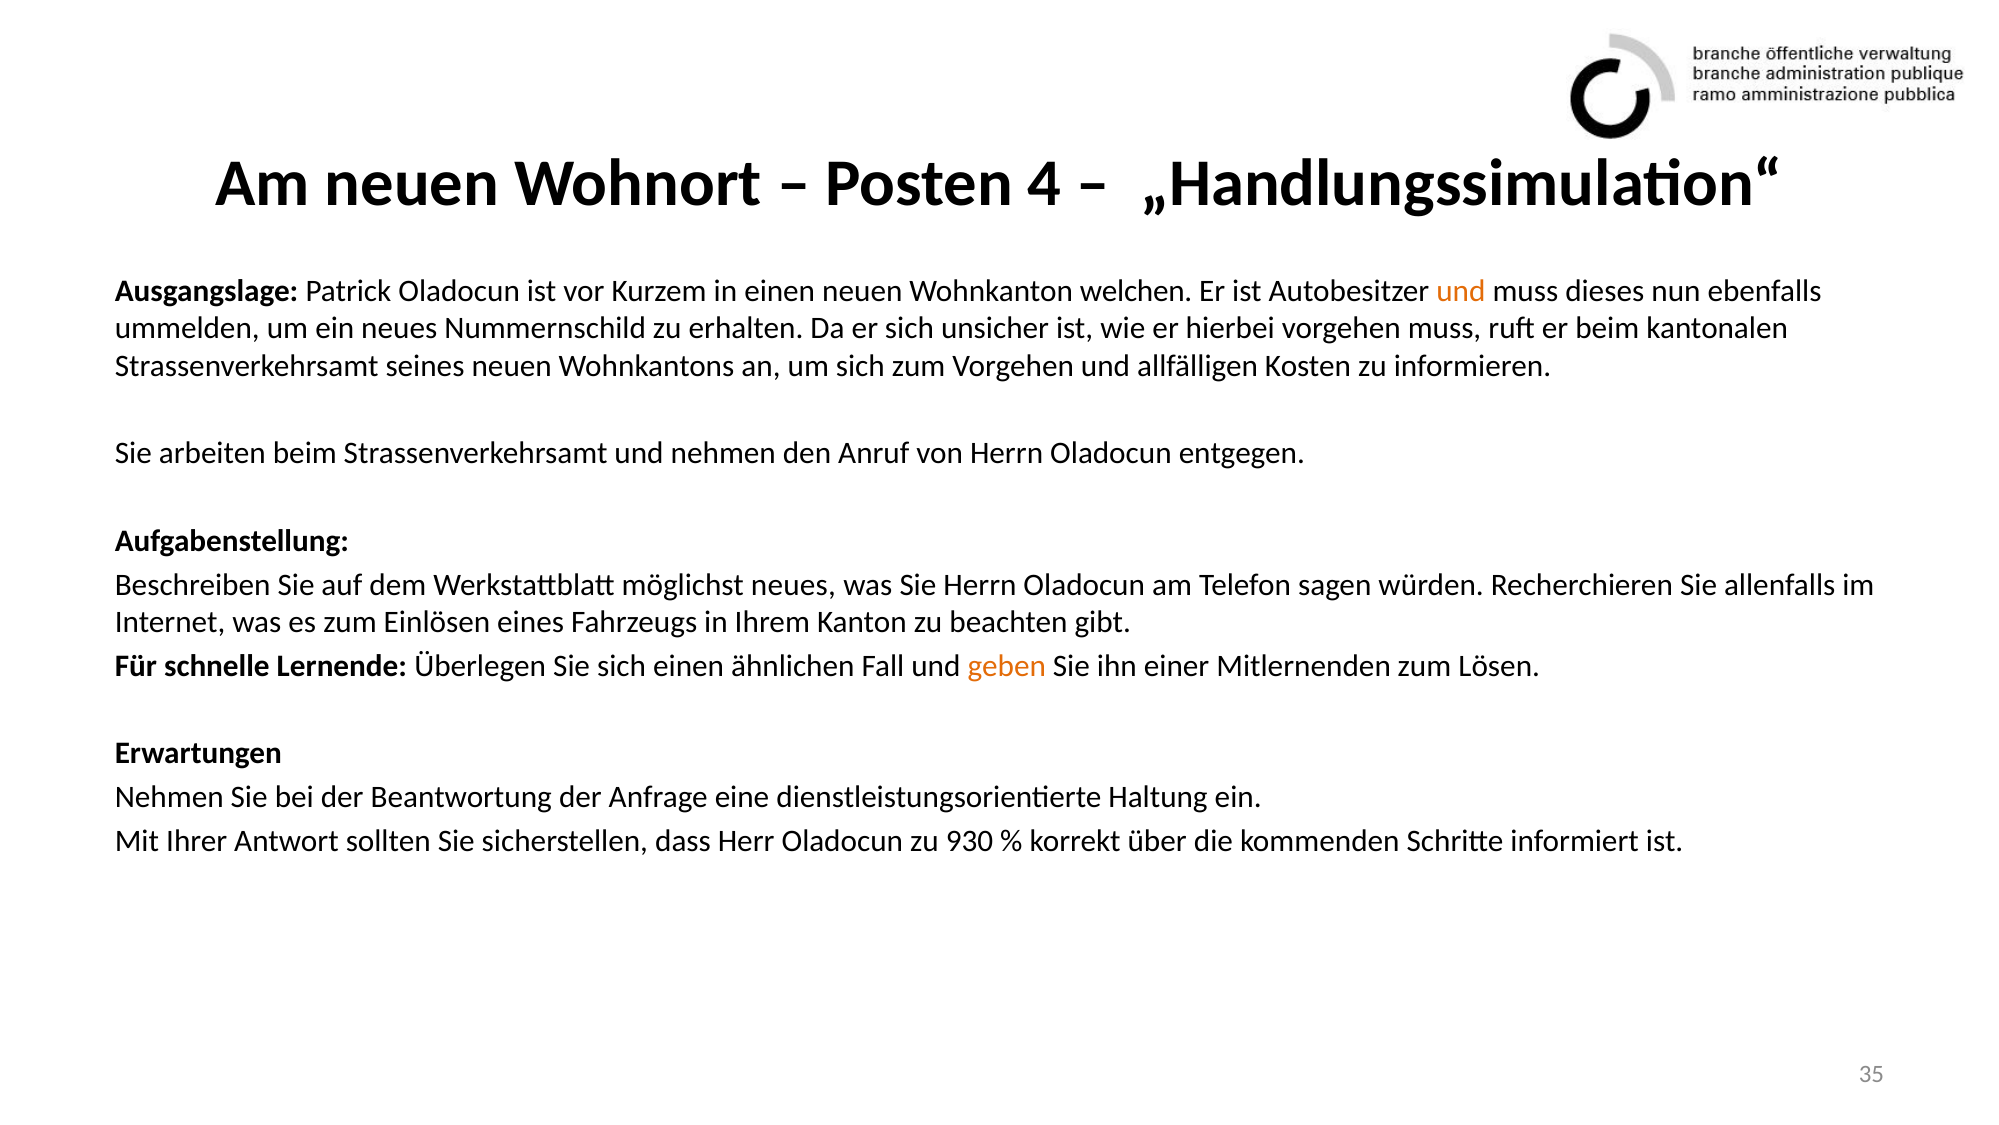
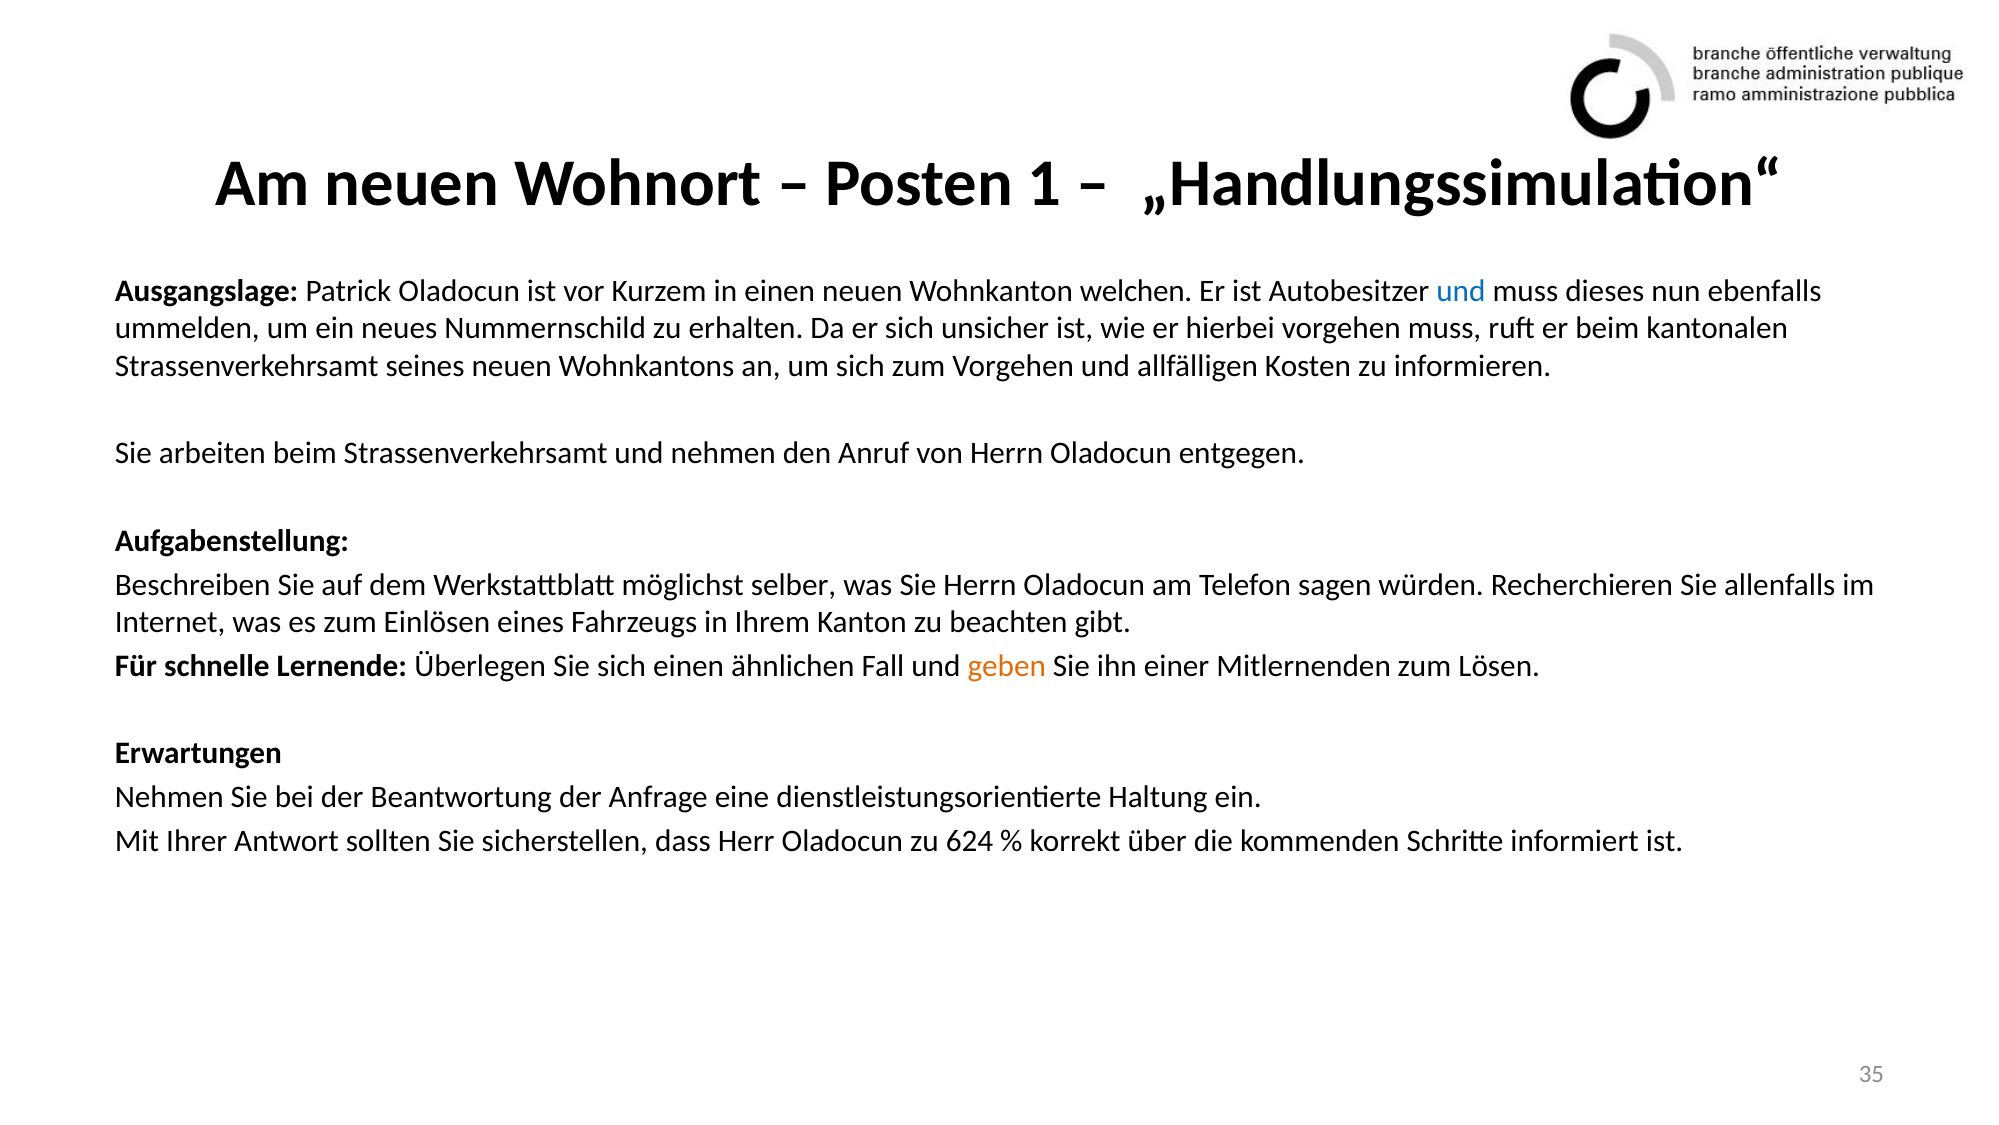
4: 4 -> 1 (1045, 184)
und colour: orange -> blue (1461, 291)
möglichst neues: neues -> selber (794, 584)
930: 930 -> 624 (969, 841)
